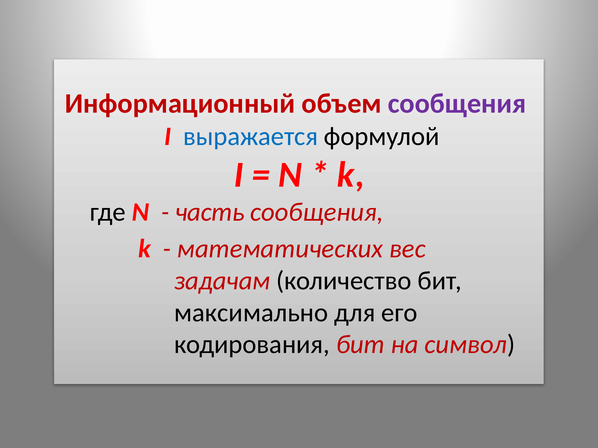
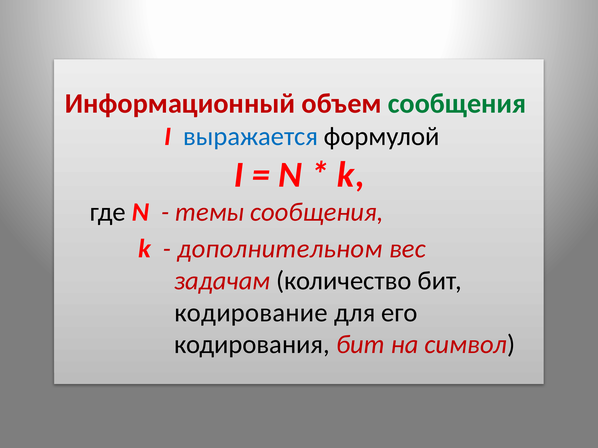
сообщения colour: purple -> green (457, 104)
часть: часть -> темы (210, 212)
математических: математических -> дополнительном (280, 249)
максимально: максимально -> кодирование (251, 313)
